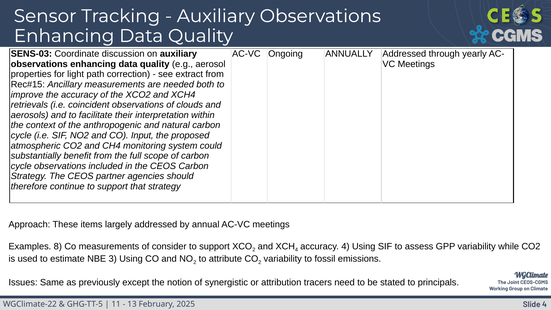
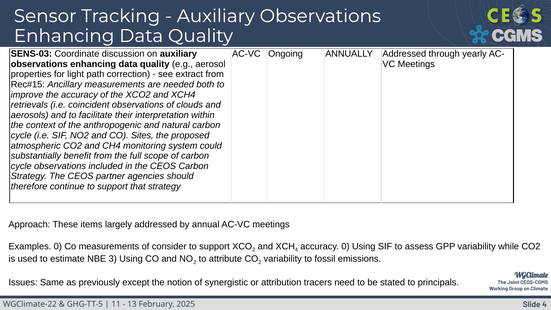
Input: Input -> Sites (142, 135)
Examples 8: 8 -> 0 (58, 246)
accuracy 4: 4 -> 0 (345, 246)
